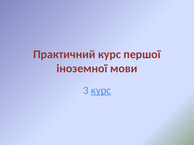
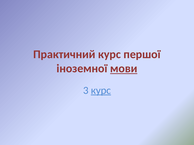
мови underline: none -> present (124, 69)
